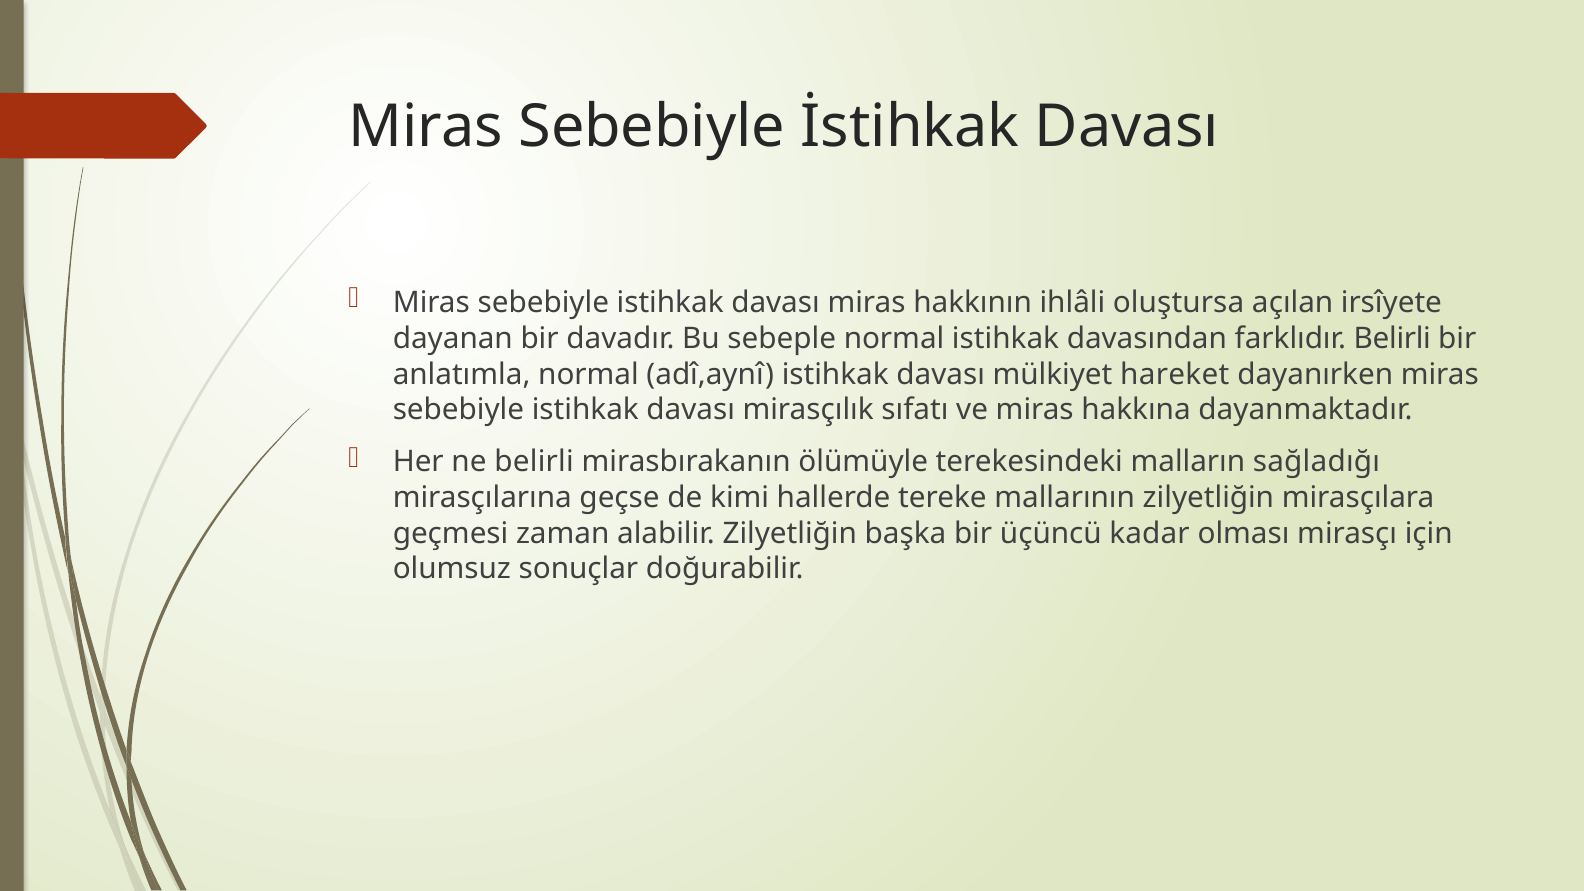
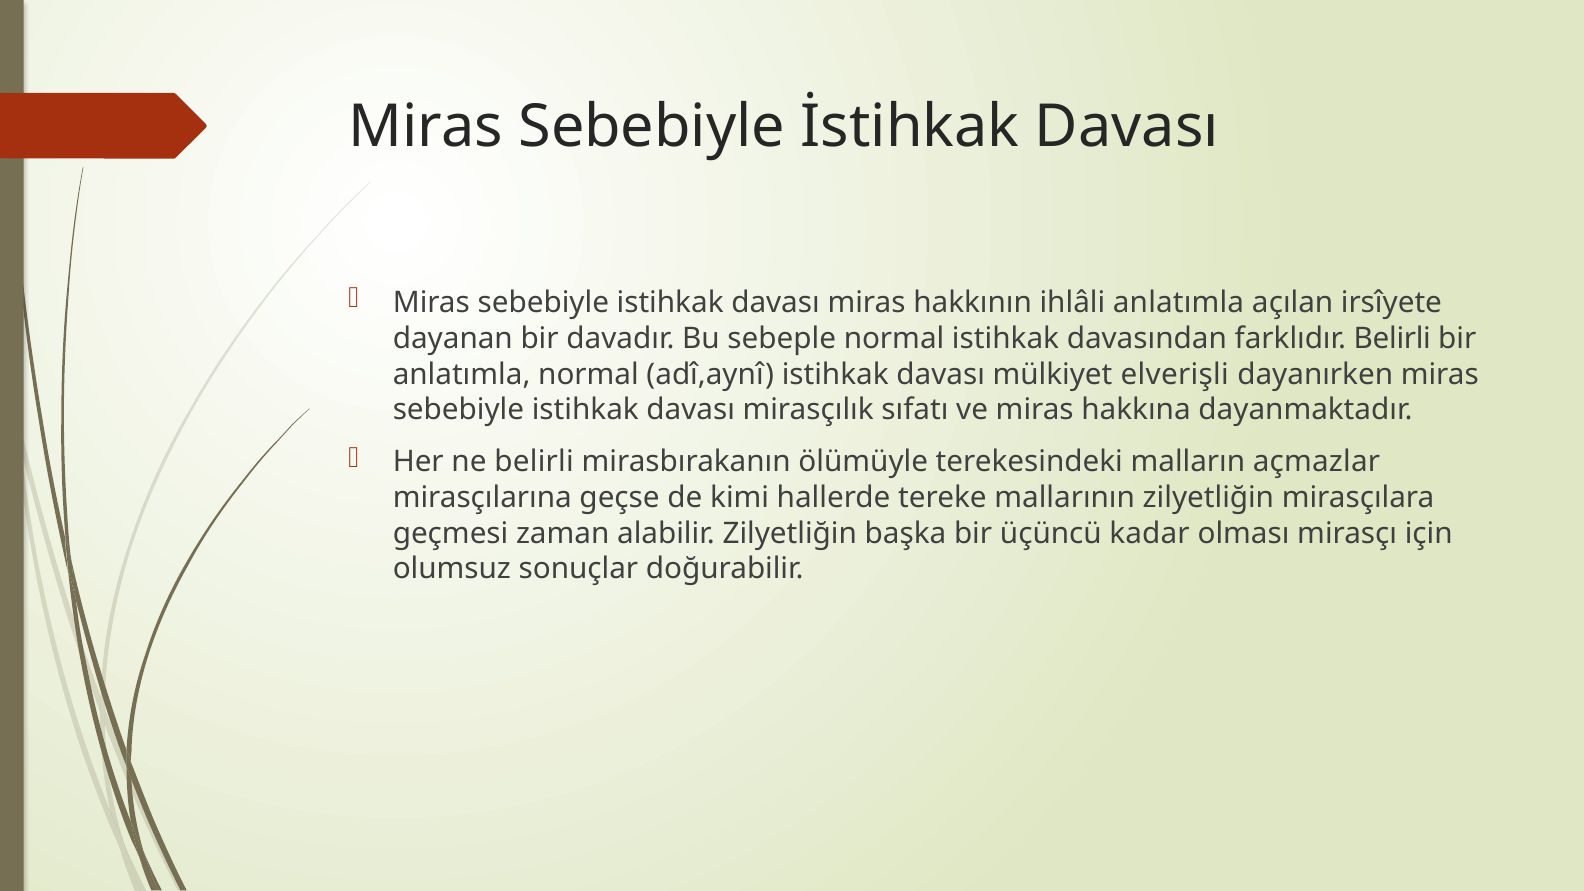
ihlâli oluştursa: oluştursa -> anlatımla (1179, 303)
hareket: hareket -> elverişli (1175, 374)
sağladığı: sağladığı -> açmazlar (1316, 462)
